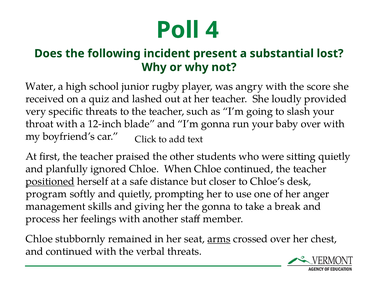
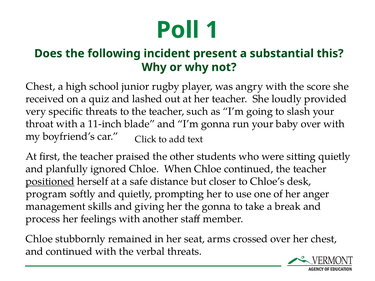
4: 4 -> 1 (212, 30)
lost: lost -> this (330, 54)
Water: Water -> Chest (40, 87)
12-inch: 12-inch -> 11-inch (105, 124)
arms underline: present -> none (219, 239)
